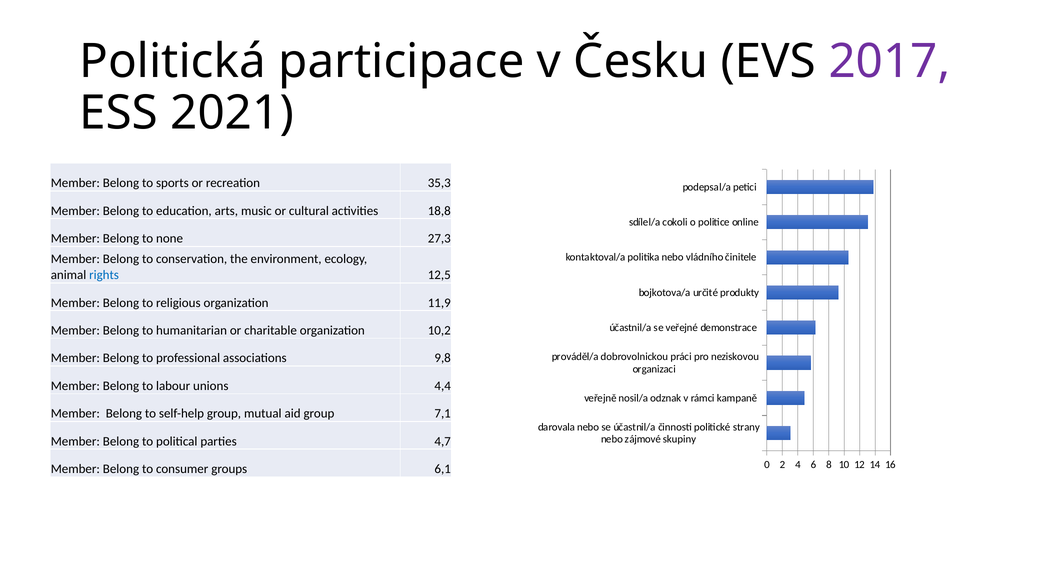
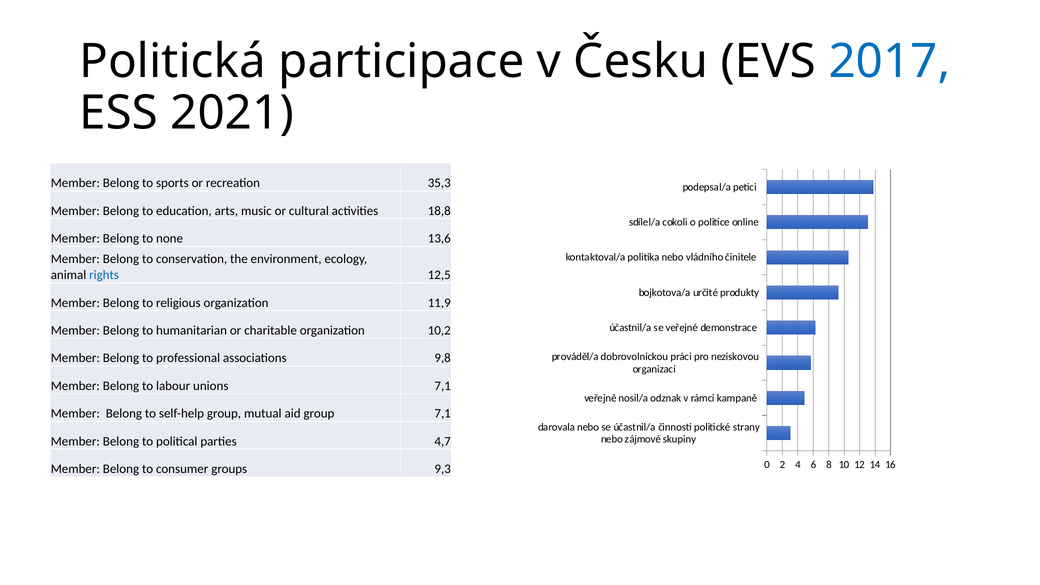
2017 colour: purple -> blue (889, 62)
27,3: 27,3 -> 13,6 (439, 239)
unions 4,4: 4,4 -> 7,1 (443, 386)
6,1: 6,1 -> 9,3 (443, 469)
